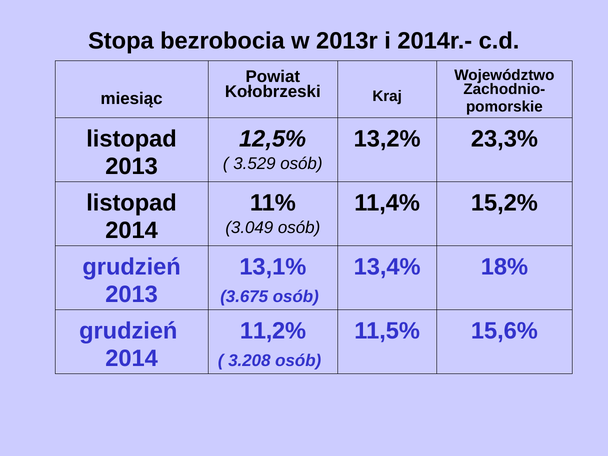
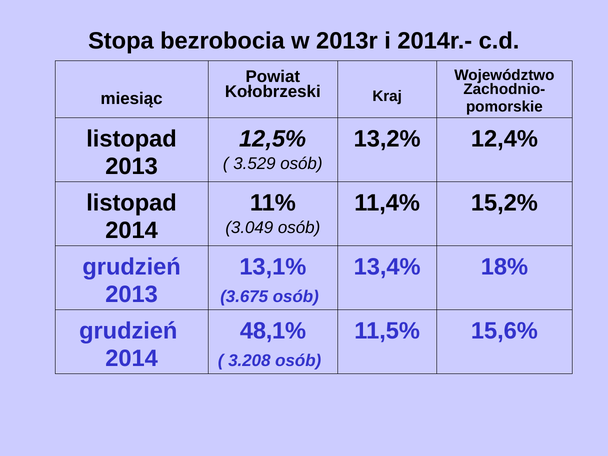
23,3%: 23,3% -> 12,4% (504, 139)
11,2%: 11,2% -> 48,1% (273, 331)
